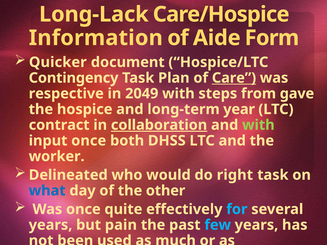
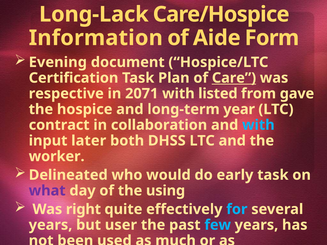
Quicker: Quicker -> Evening (58, 62)
Contingency: Contingency -> Certification (74, 78)
2049: 2049 -> 2071 (142, 94)
steps: steps -> listed (218, 94)
collaboration underline: present -> none (159, 125)
with colour: light green -> light blue (258, 125)
input once: once -> later (89, 141)
right: right -> early (235, 175)
what colour: blue -> purple (47, 191)
other: other -> using (166, 191)
Was once: once -> right (83, 209)
pain: pain -> user (121, 225)
